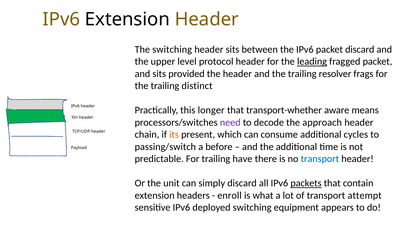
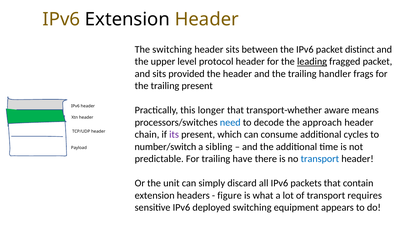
packet discard: discard -> distinct (360, 49)
resolver: resolver -> handler (335, 74)
trailing distinct: distinct -> present (197, 86)
need colour: purple -> blue (230, 122)
its colour: orange -> purple (174, 134)
passing/switch: passing/switch -> number/switch (165, 147)
before: before -> sibling (219, 147)
packets underline: present -> none (306, 183)
enroll: enroll -> figure (230, 195)
attempt: attempt -> requires (365, 195)
